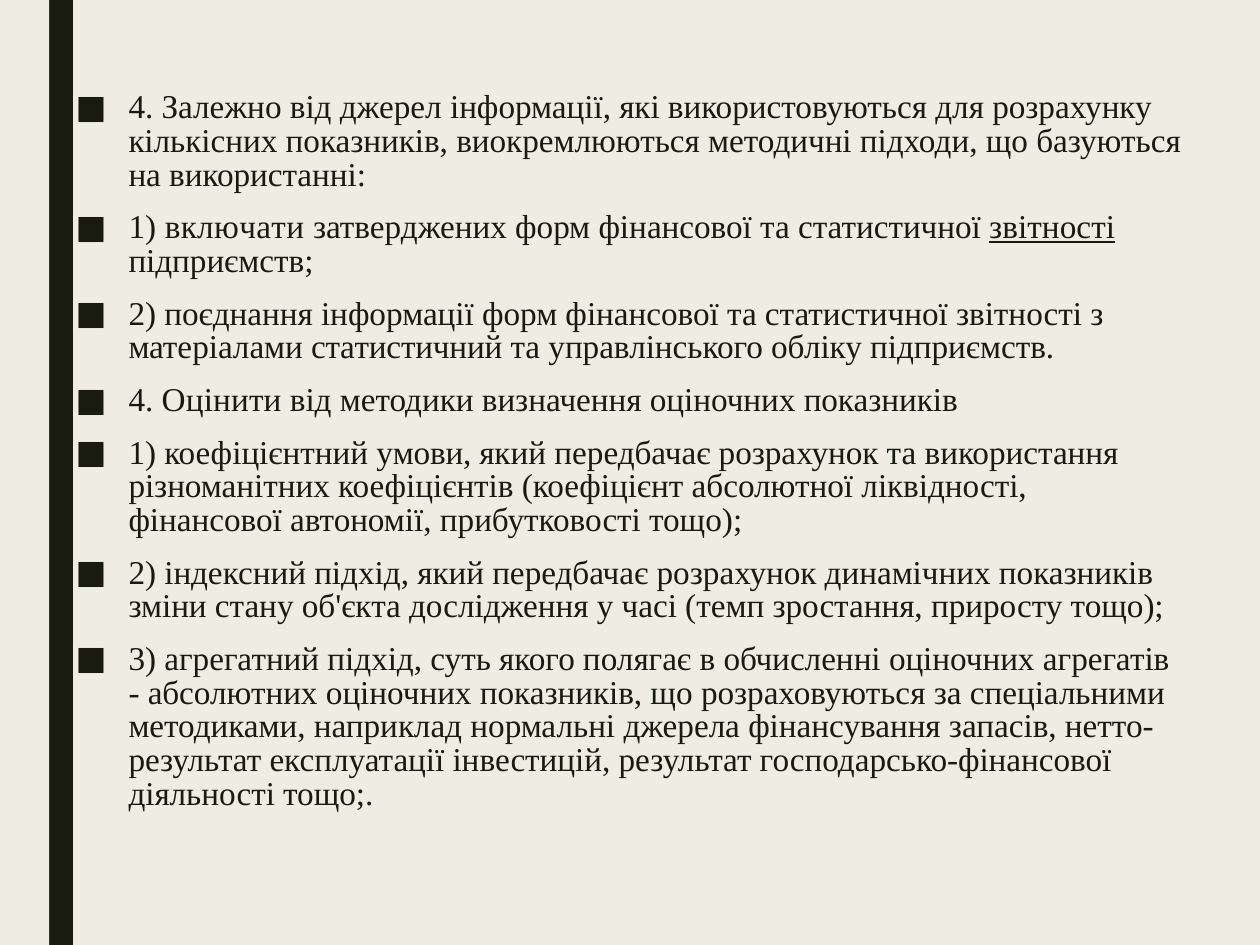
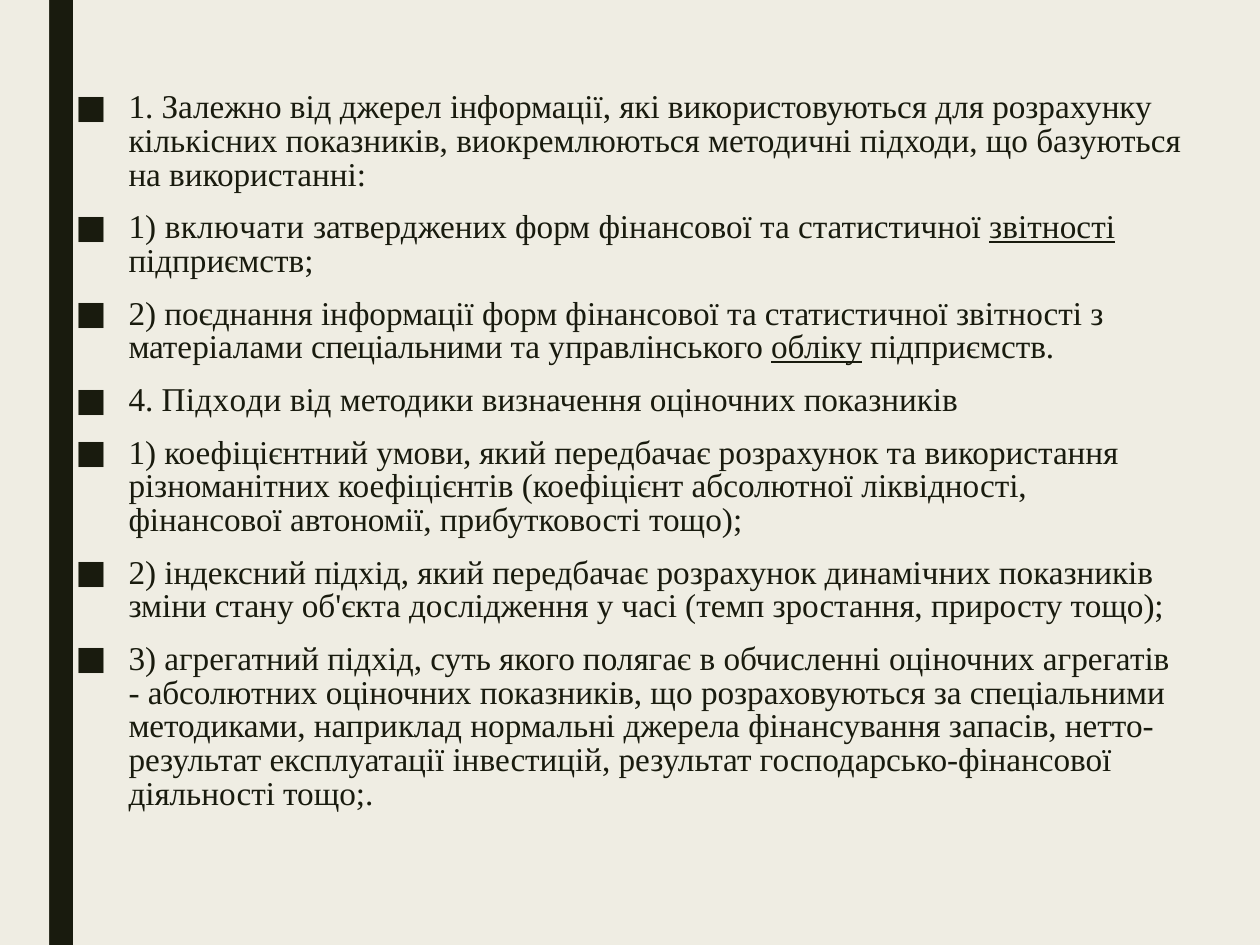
4: 4 -> 1 (141, 108)
матеріалами статистичний: статистичний -> спеціальними (407, 348)
обліку underline: none -> present (817, 348)
4 Оцінити: Оцінити -> Підходи (222, 401)
